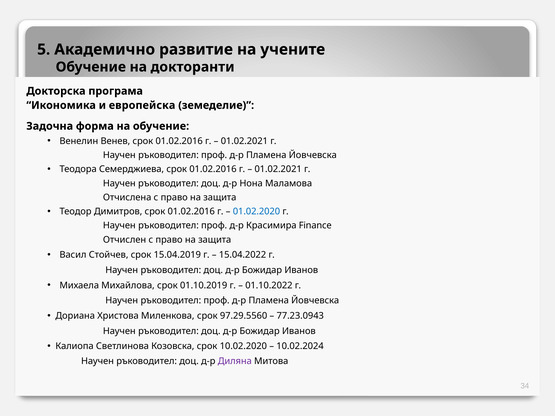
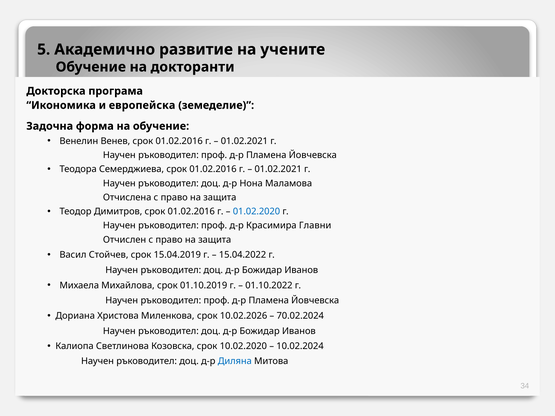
Finance: Finance -> Главни (315, 226)
97.29.5560: 97.29.5560 -> 10.02.2026 (244, 316)
77.23.0943: 77.23.0943 -> 70.02.2024 (300, 316)
Диляна colour: purple -> blue (235, 362)
